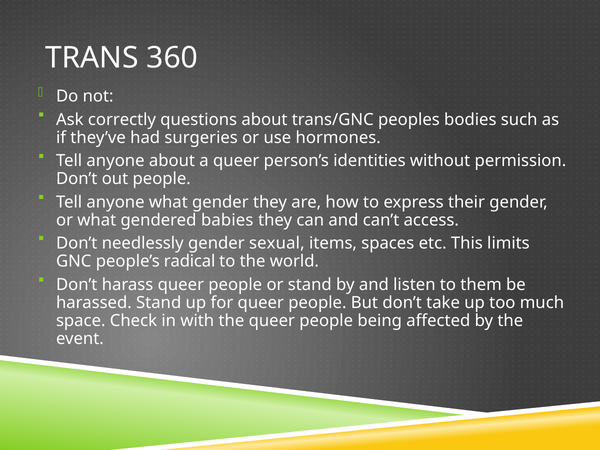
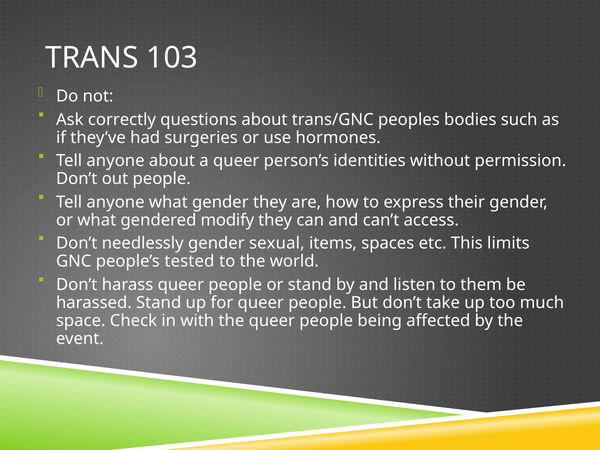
360: 360 -> 103 (172, 58)
babies: babies -> modify (227, 220)
radical: radical -> tested (189, 261)
